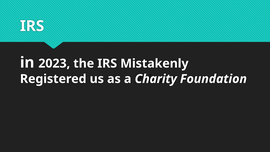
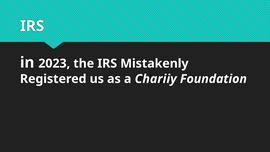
Charity: Charity -> Chariiy (156, 79)
